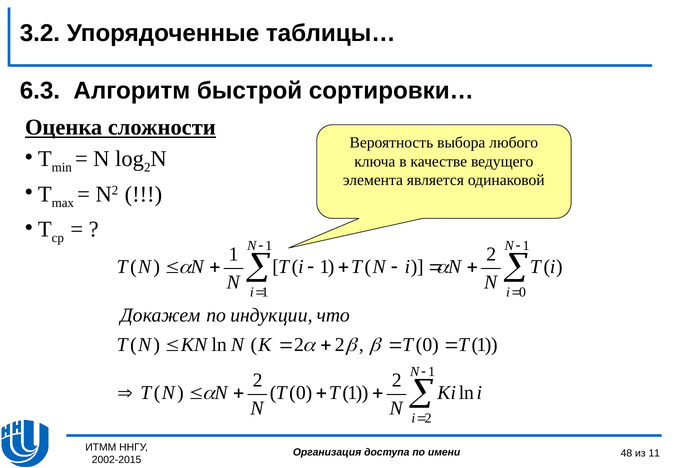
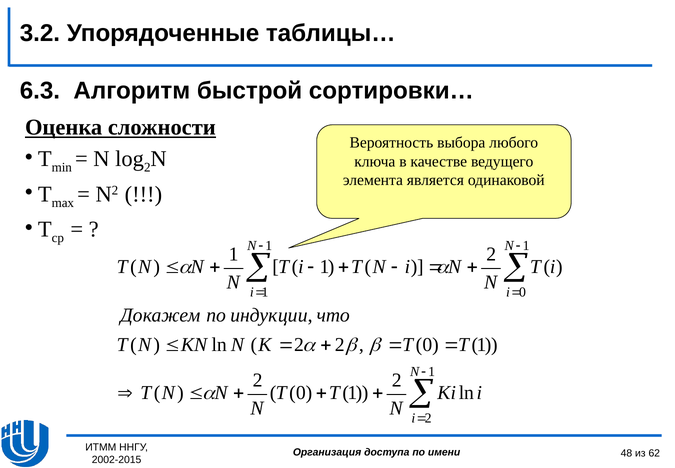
11: 11 -> 62 (654, 453)
